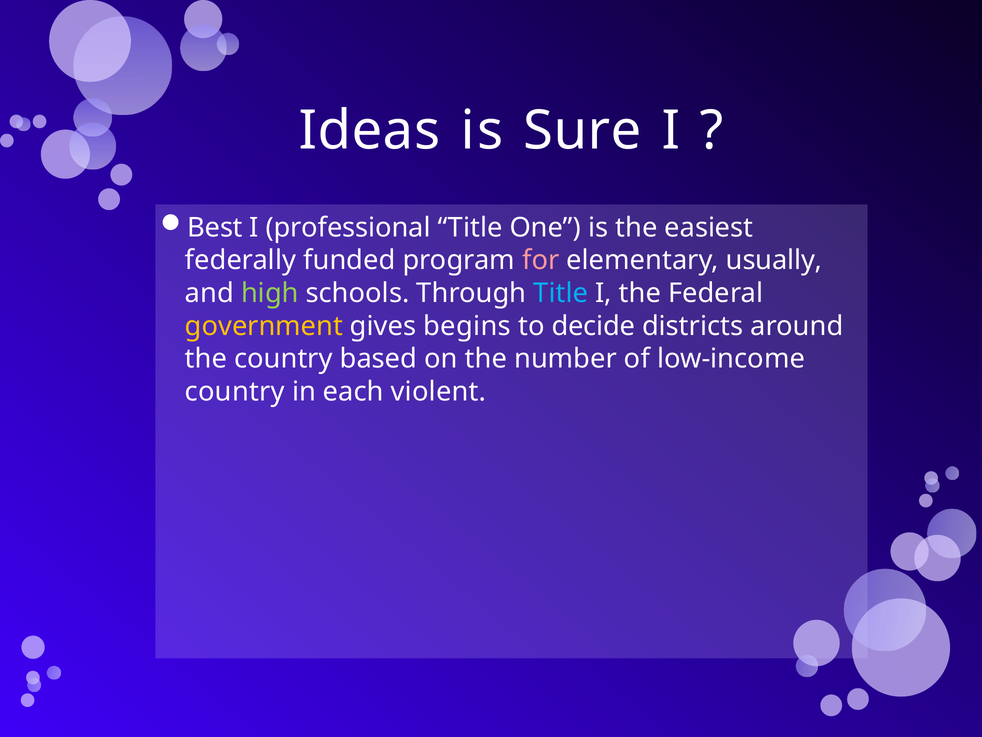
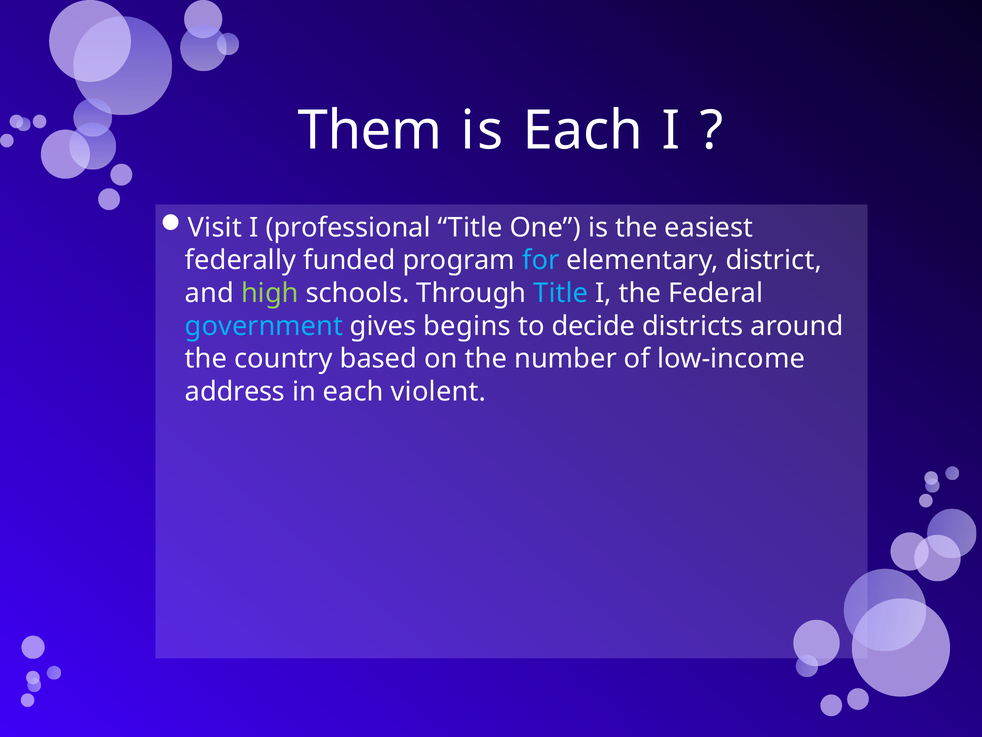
Ideas: Ideas -> Them (370, 131)
is Sure: Sure -> Each (583, 131)
Best: Best -> Visit (215, 227)
for colour: pink -> light blue (541, 260)
usually: usually -> district (774, 260)
government colour: yellow -> light blue (264, 326)
country: country -> address (235, 391)
